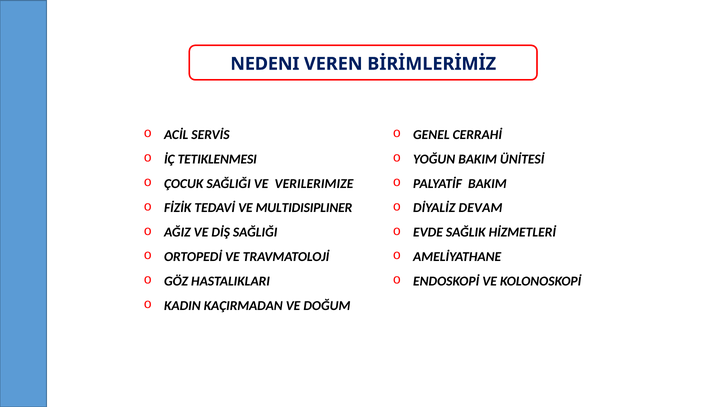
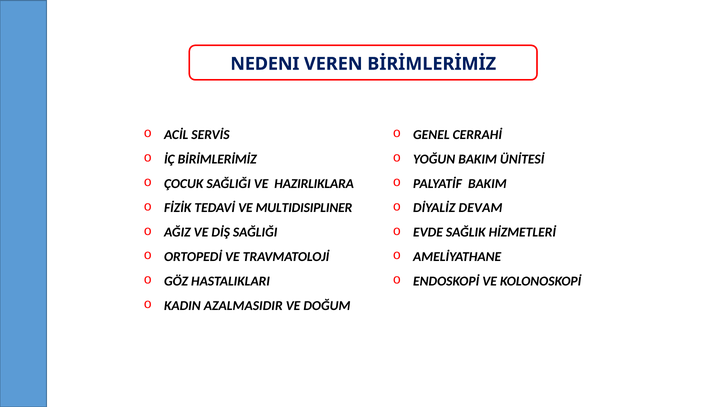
İÇ TETIKLENMESI: TETIKLENMESI -> BİRİMLERİMİZ (217, 159)
VERILERIMIZE: VERILERIMIZE -> HAZIRLIKLARA (314, 184)
KAÇIRMADAN: KAÇIRMADAN -> AZALMASIDIR (243, 306)
